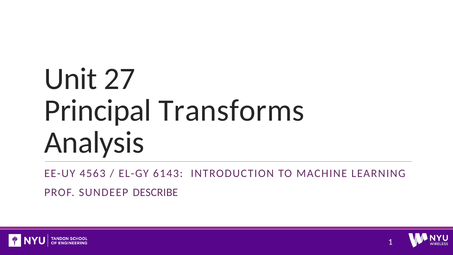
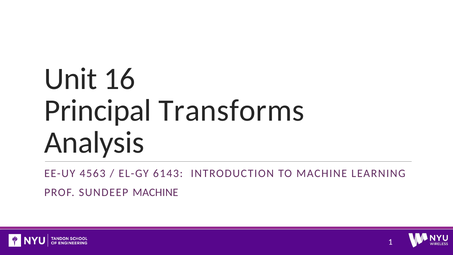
27: 27 -> 16 (120, 79)
SUNDEEP DESCRIBE: DESCRIBE -> MACHINE (155, 192)
